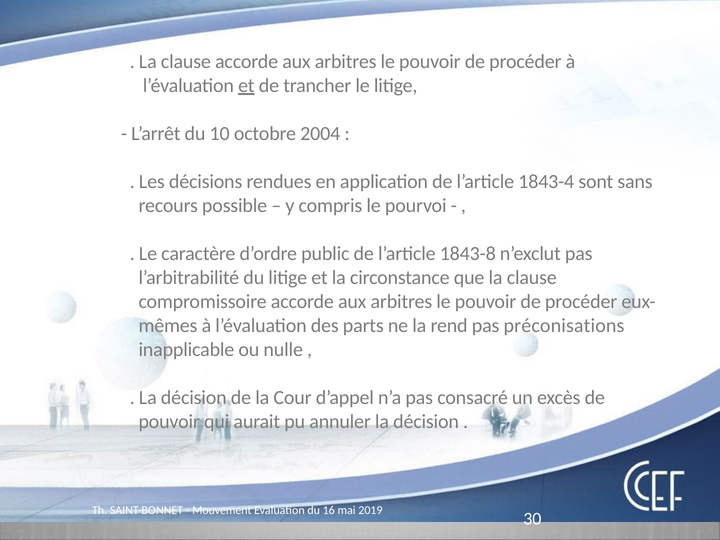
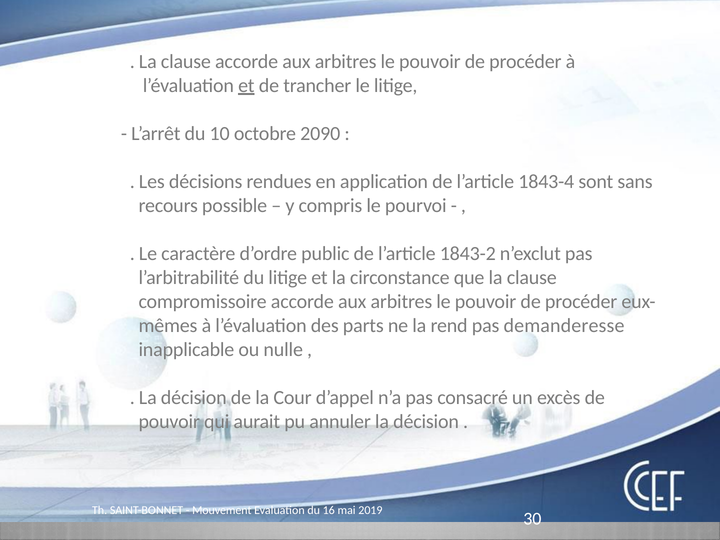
2004: 2004 -> 2090 (320, 133)
1843-8: 1843-8 -> 1843-2 (468, 254)
préconisations: préconisations -> demanderesse (564, 326)
